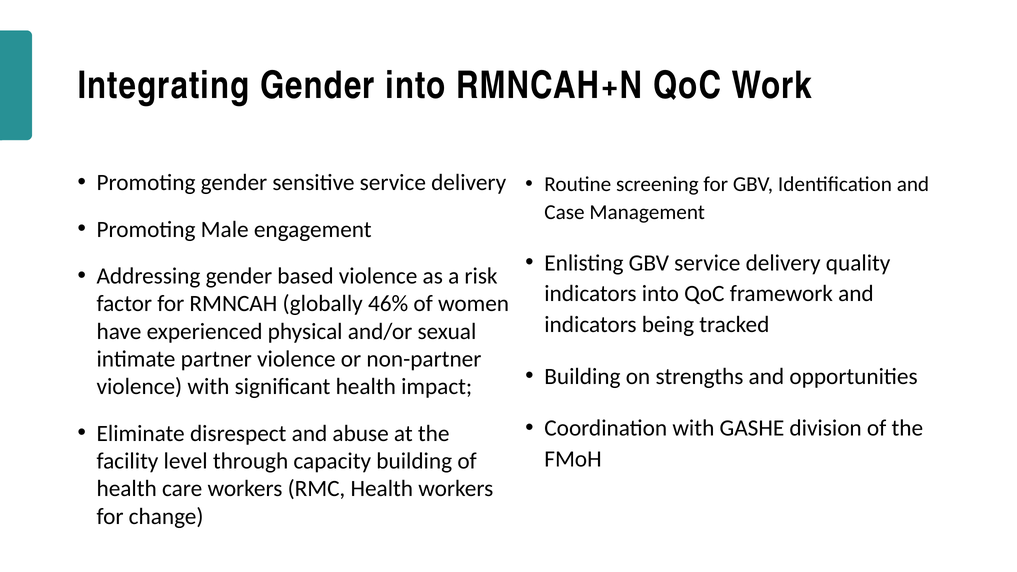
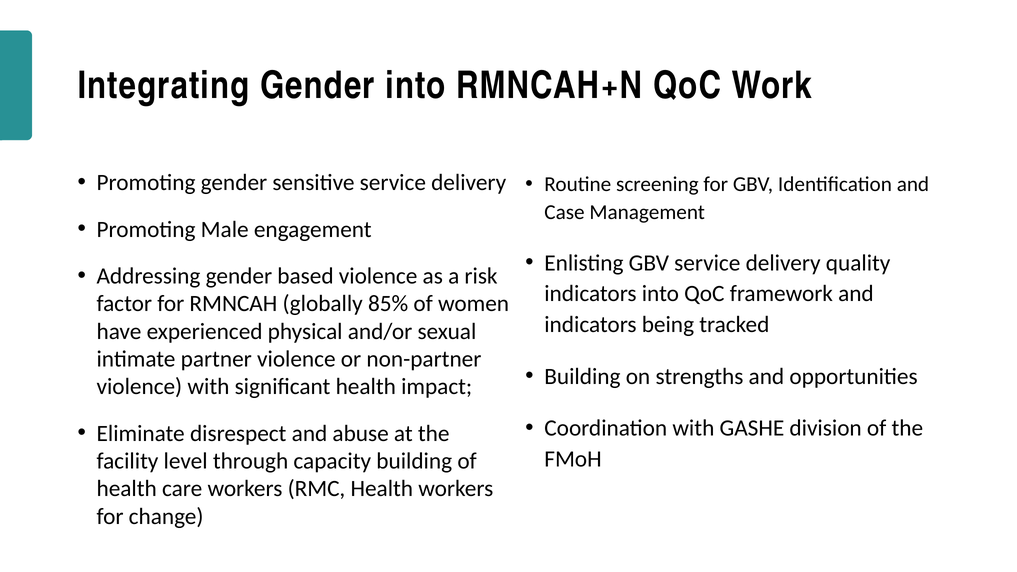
46%: 46% -> 85% (388, 304)
